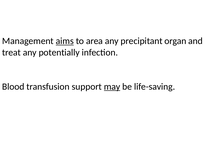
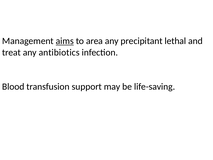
organ: organ -> lethal (175, 41)
potentially: potentially -> antibiotics (59, 52)
may underline: present -> none (112, 86)
